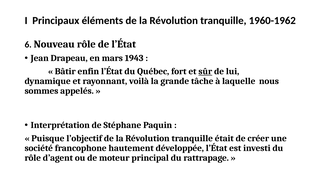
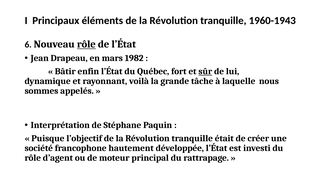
1960-1962: 1960-1962 -> 1960-1943 (272, 21)
rôle underline: none -> present (86, 44)
1943: 1943 -> 1982 (134, 58)
